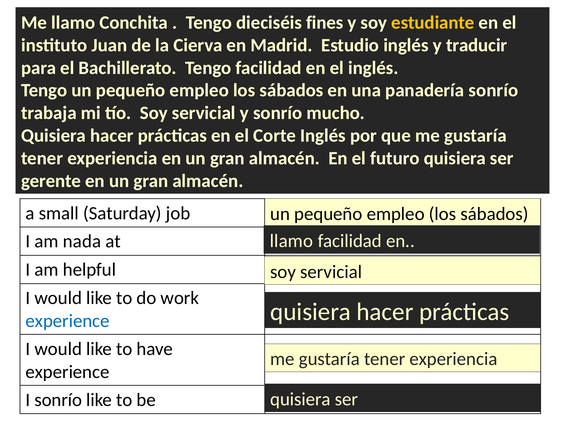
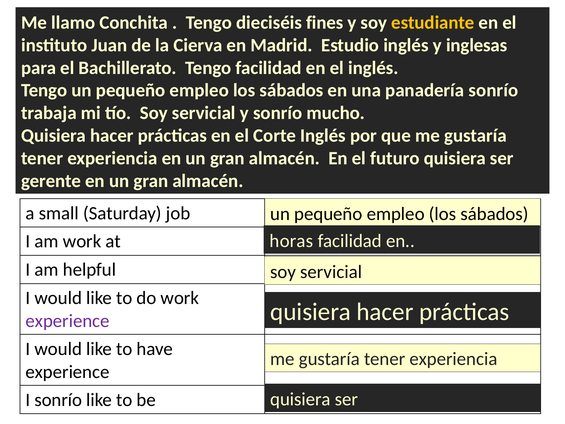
traducir: traducir -> inglesas (477, 45)
llamo: llamo -> horas (291, 241)
am nada: nada -> work (82, 241)
experience colour: blue -> purple (68, 321)
